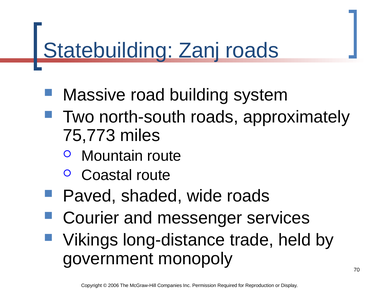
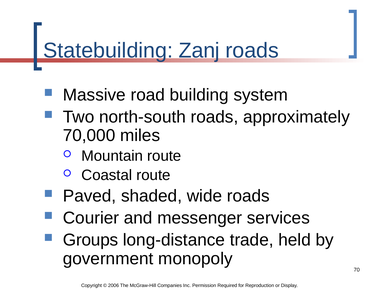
75,773: 75,773 -> 70,000 (89, 135)
Vikings: Vikings -> Groups (91, 240)
